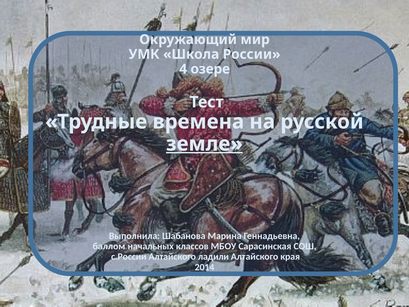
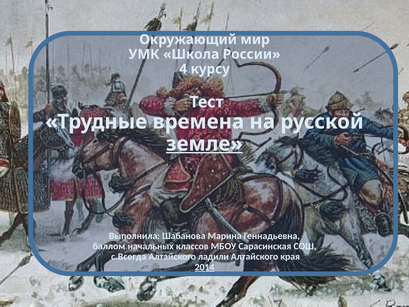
озере: озере -> курсу (210, 69)
с.России: с.России -> с.Всегда (129, 257)
2014 underline: none -> present (204, 267)
